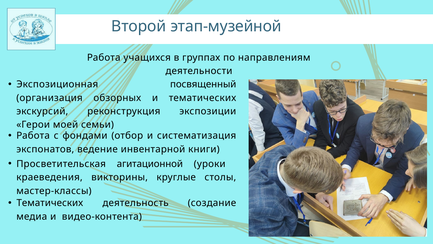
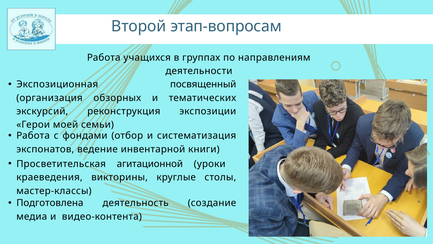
этап-музейной: этап-музейной -> этап-вопросам (226, 26)
Тематических: Тематических -> Подготовлена (50, 203)
